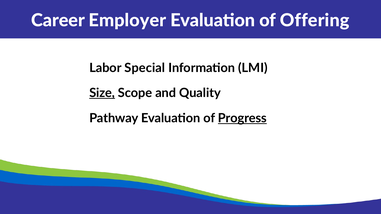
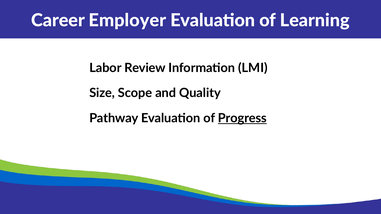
Offering: Offering -> Learning (315, 20)
Special: Special -> Review (145, 68)
Size underline: present -> none (102, 93)
